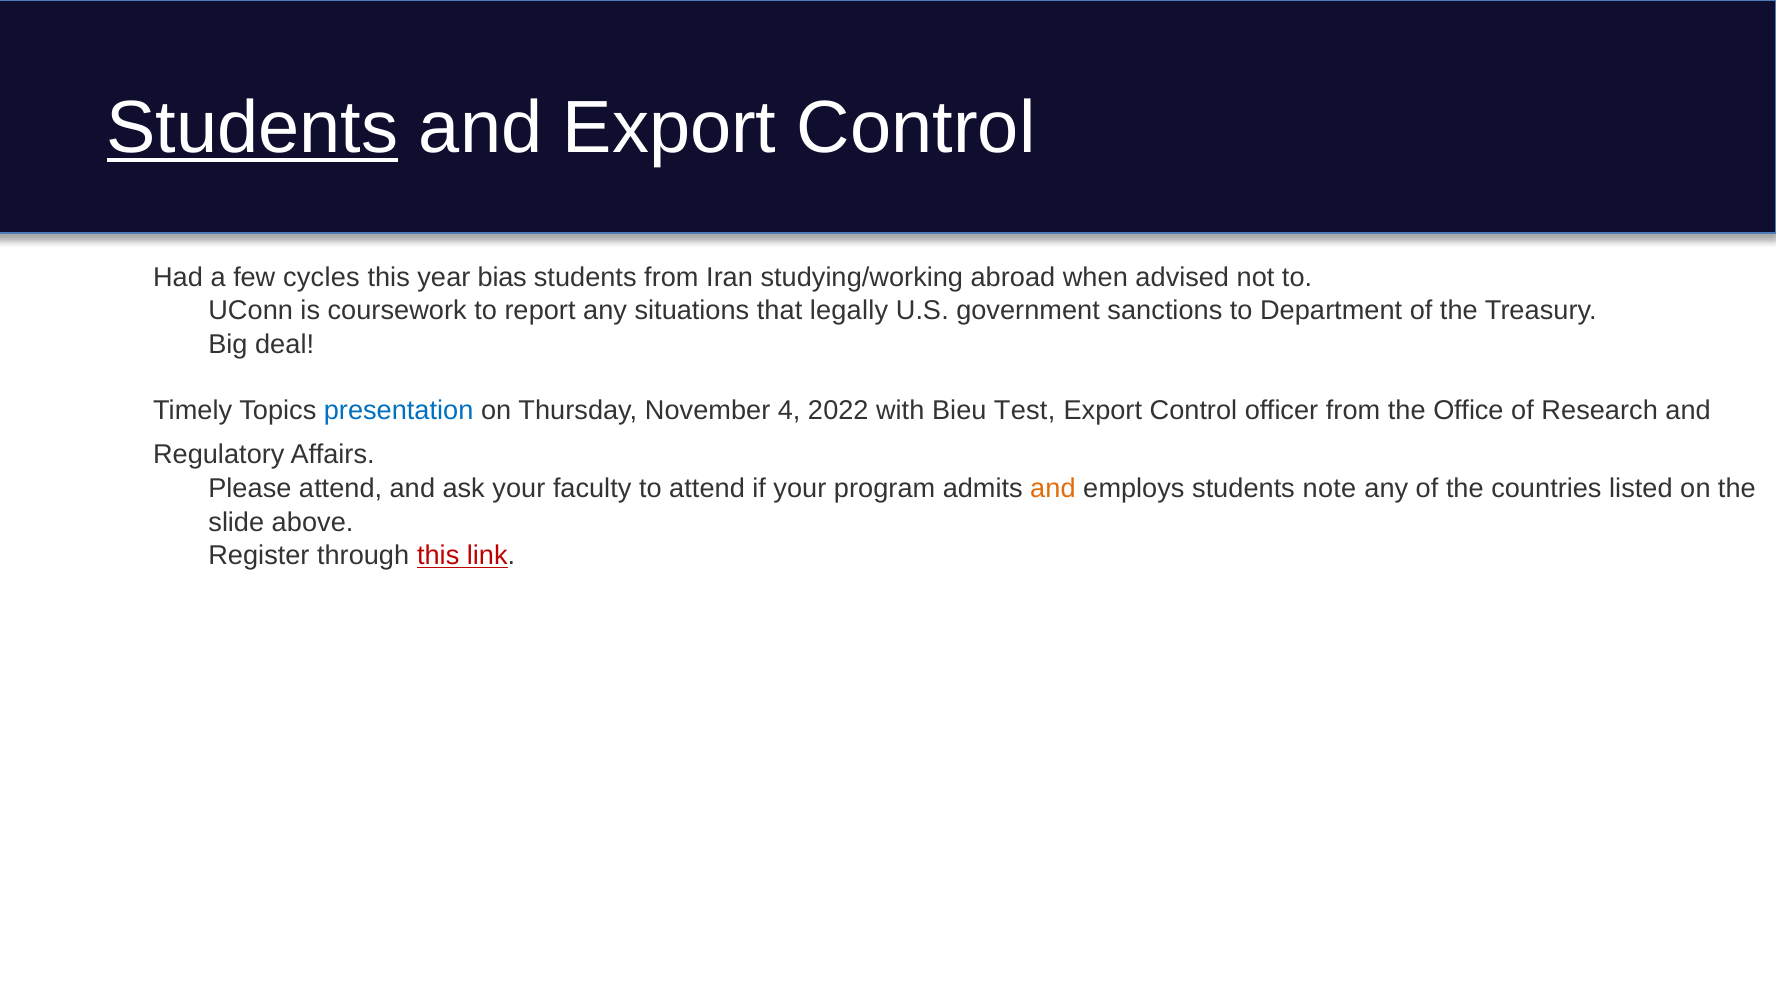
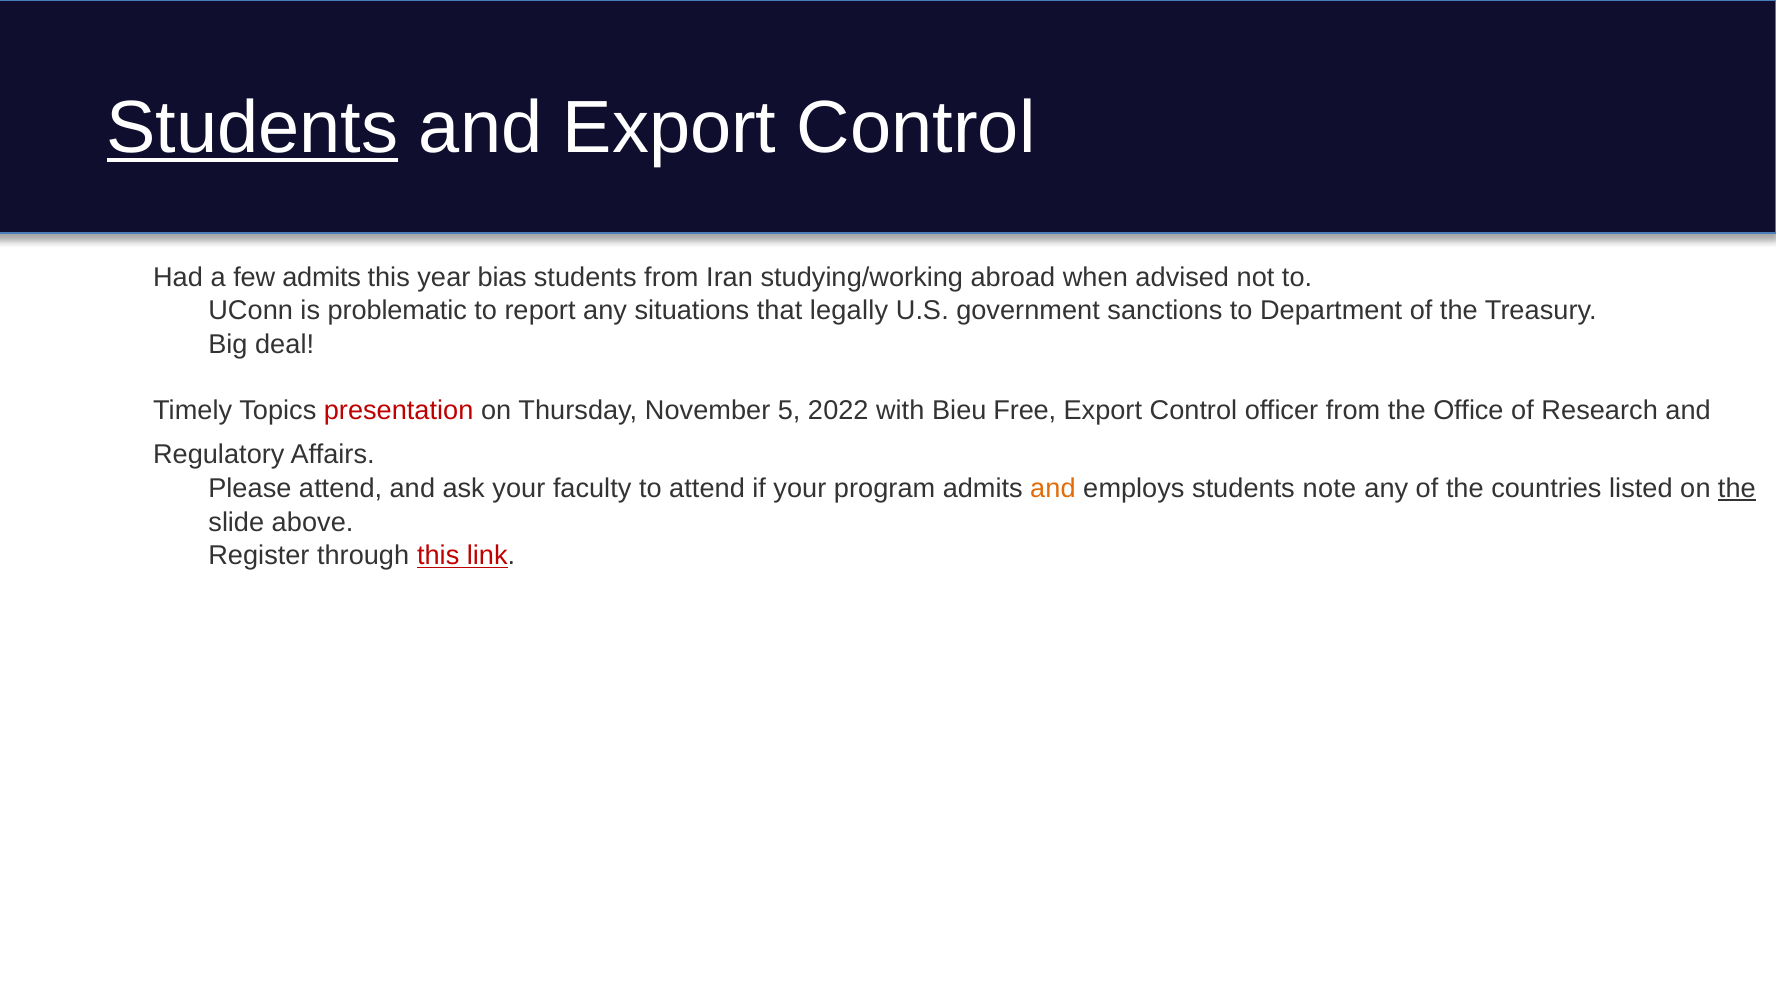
few cycles: cycles -> admits (322, 277)
coursework: coursework -> problematic (397, 311)
presentation colour: blue -> red (399, 411)
4: 4 -> 5 (789, 411)
Test: Test -> Free (1025, 411)
the underline: none -> present (1737, 488)
